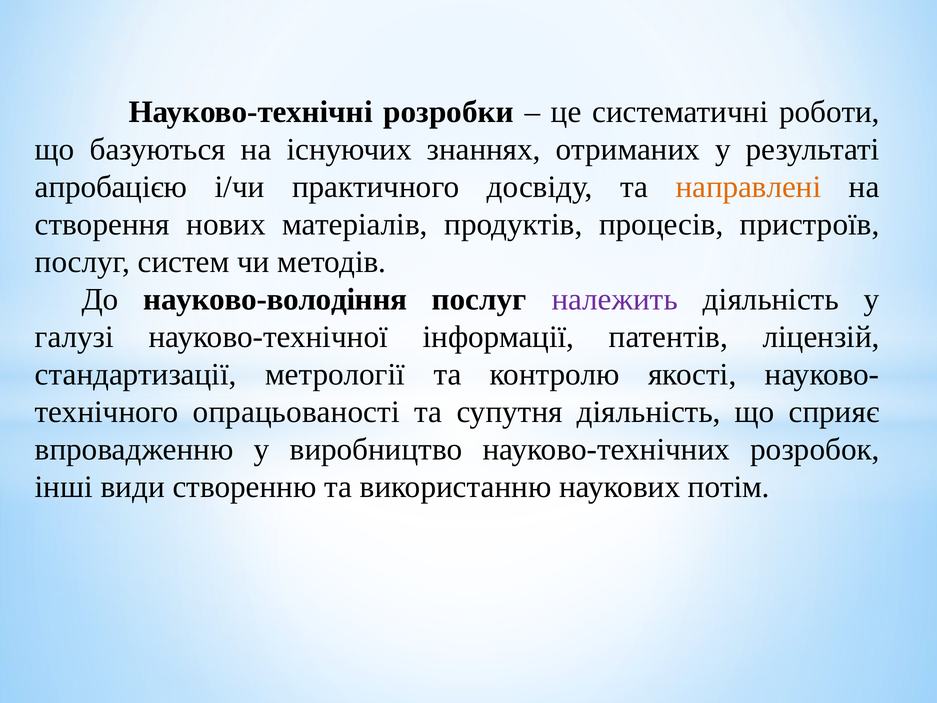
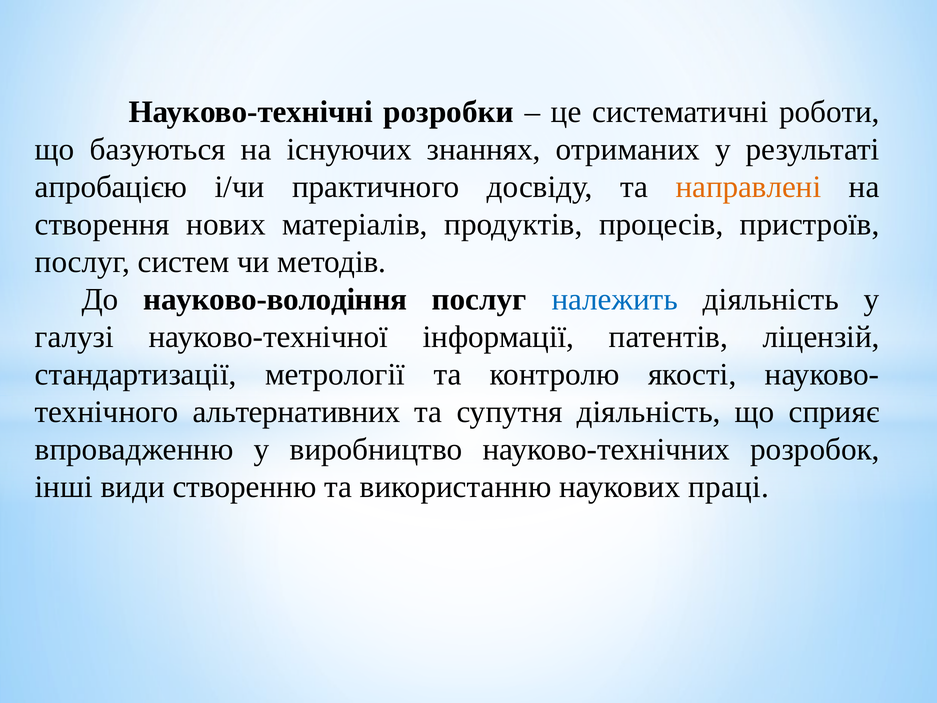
належить colour: purple -> blue (615, 299)
опрацьованості: опрацьованості -> альтернативних (297, 412)
потім: потім -> праці (729, 487)
